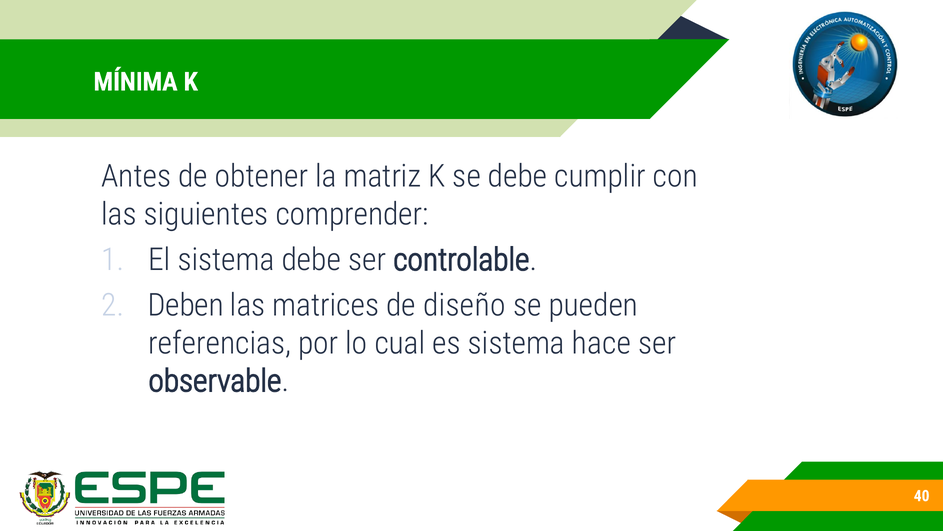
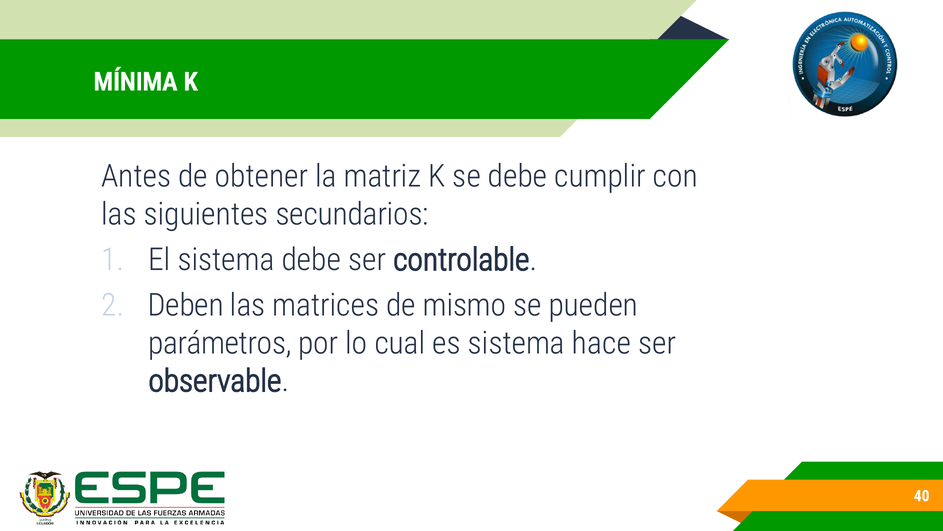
comprender: comprender -> secundarios (352, 214)
diseño: diseño -> mismo (465, 305)
referencias: referencias -> parámetros (220, 343)
